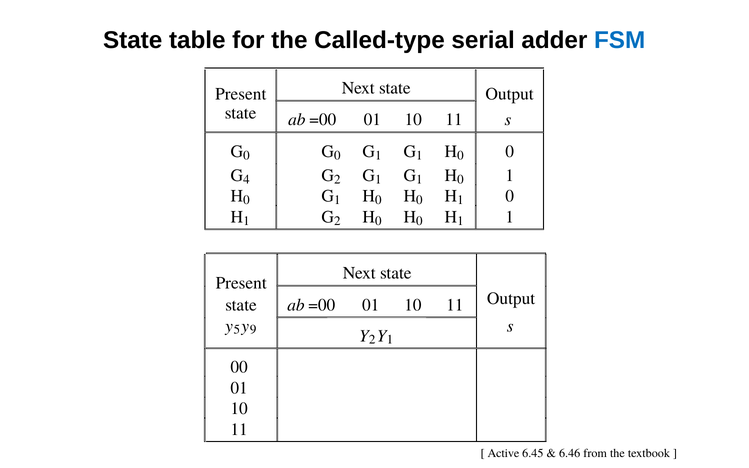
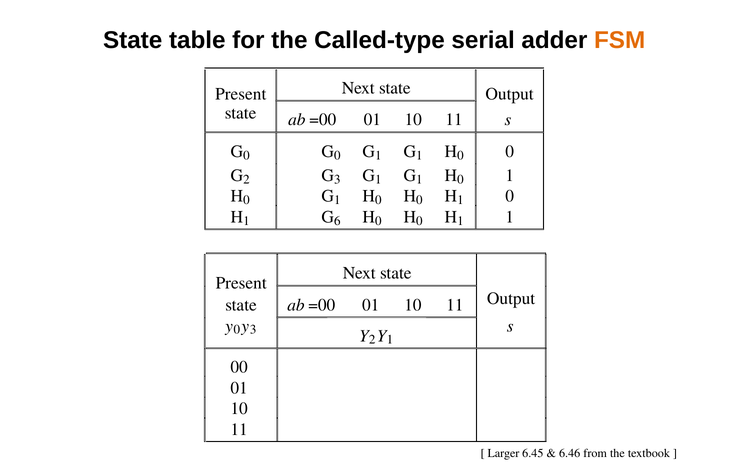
FSM colour: blue -> orange (620, 40)
G 4: 4 -> 2 (246, 179)
2: 2 -> 3 (337, 179)
1 G 2: 2 -> 6 (337, 221)
y 5: 5 -> 0 (237, 330)
y 9: 9 -> 3 (253, 330)
Active: Active -> Larger (503, 453)
